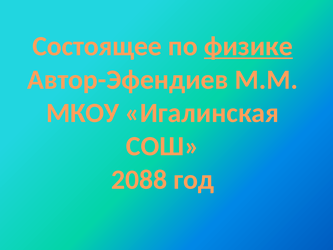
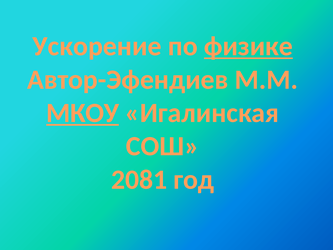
Состоящее: Состоящее -> Ускорение (97, 46)
МКОУ underline: none -> present (83, 113)
2088: 2088 -> 2081 (139, 179)
